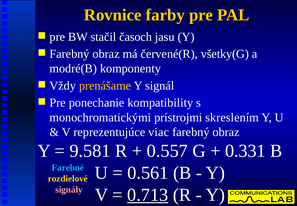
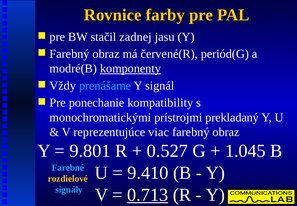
časoch: časoch -> zadnej (136, 37)
všetky(G: všetky(G -> periód(G (225, 54)
komponenty underline: none -> present (130, 68)
prenášame colour: yellow -> light blue (105, 85)
skreslením: skreslením -> prekladaný (232, 117)
9.581: 9.581 -> 9.801 (90, 151)
0.557: 0.557 -> 0.527 (167, 151)
0.331: 0.331 -> 1.045 (245, 151)
0.561: 0.561 -> 9.410 (148, 173)
signály colour: pink -> light blue (69, 189)
